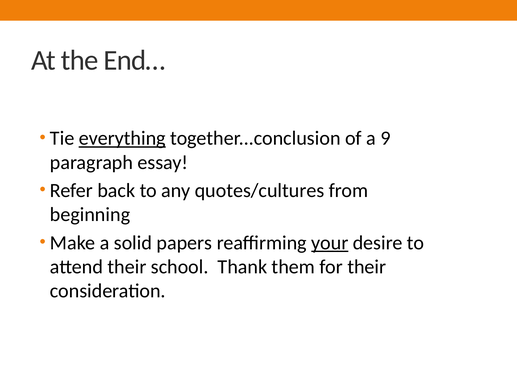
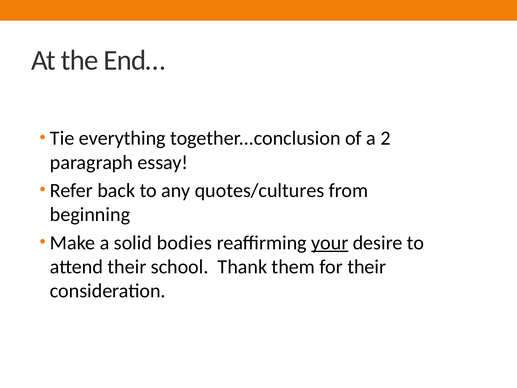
everything underline: present -> none (122, 138)
9: 9 -> 2 (386, 138)
papers: papers -> bodies (184, 243)
